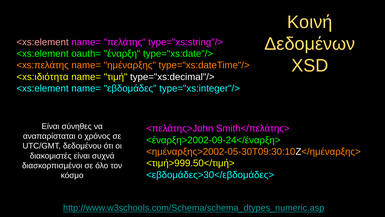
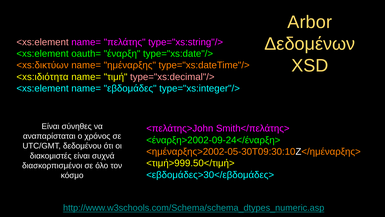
Κοινή: Κοινή -> Arbor (310, 22)
<xs:πελάτης: <xs:πελάτης -> <xs:δικτύων (43, 65)
type="xs:decimal"/> colour: white -> pink (172, 77)
